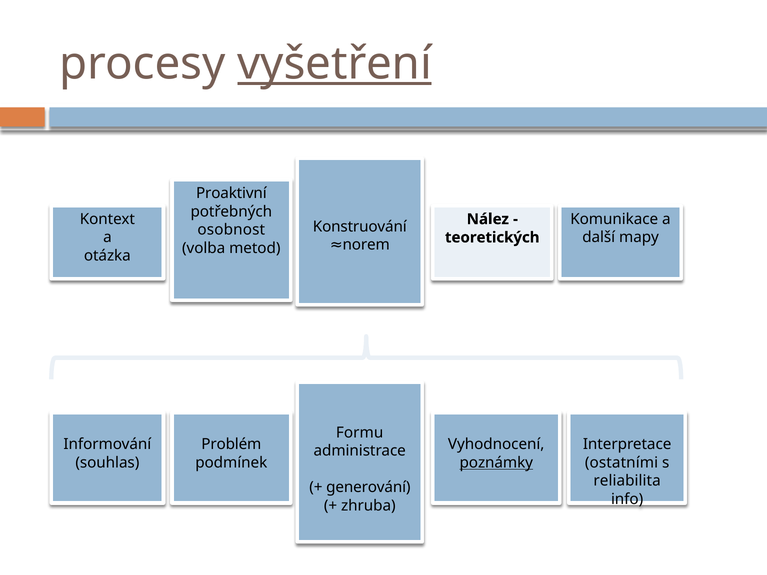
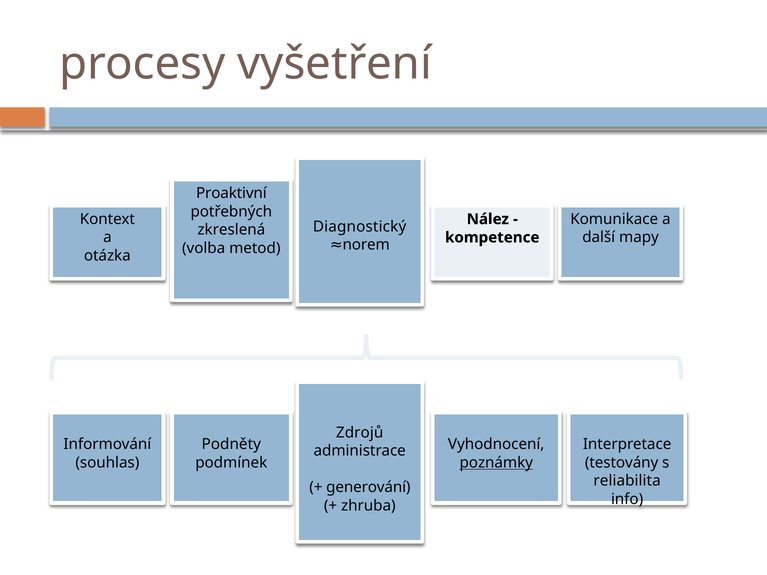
vyšetření underline: present -> none (335, 64)
Konstruování: Konstruování -> Diagnostický (360, 227)
osobnost: osobnost -> zkreslená (231, 230)
teoretických: teoretických -> kompetence (492, 238)
Formu: Formu -> Zdrojů (360, 433)
Problém: Problém -> Podněty (231, 445)
ostatními: ostatními -> testovány (622, 463)
